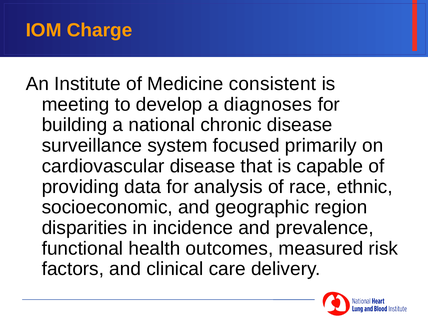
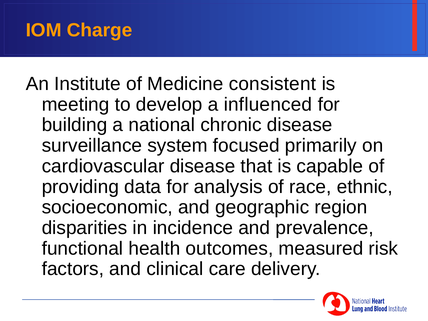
diagnoses: diagnoses -> influenced (268, 104)
